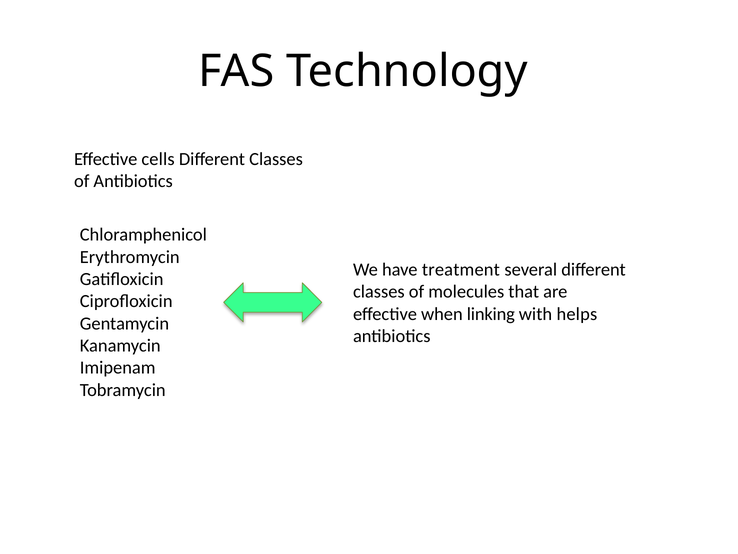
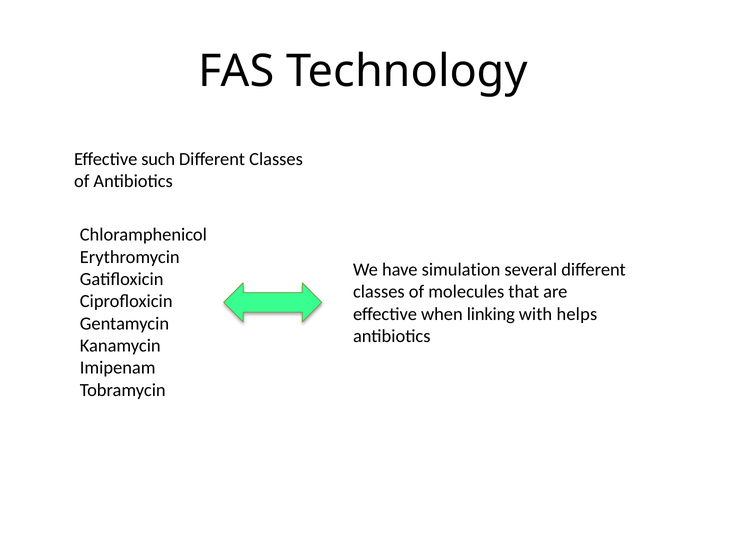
cells: cells -> such (158, 159)
treatment: treatment -> simulation (461, 269)
